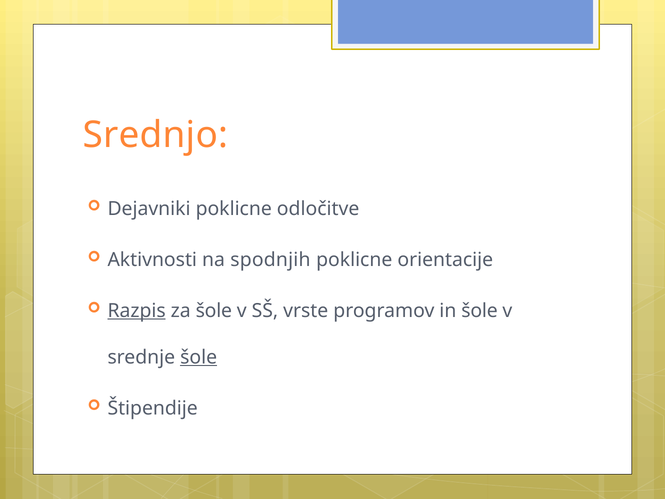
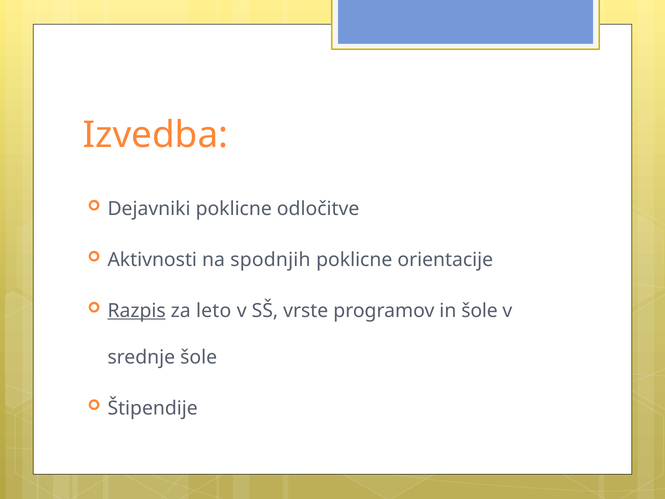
Srednjo: Srednjo -> Izvedba (155, 135)
za šole: šole -> leto (214, 311)
šole underline: present -> none (199, 357)
